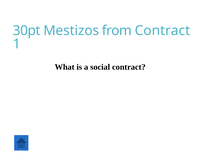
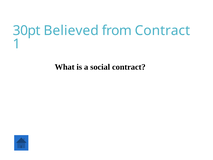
Mestizos: Mestizos -> Believed (71, 31)
